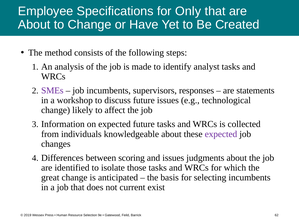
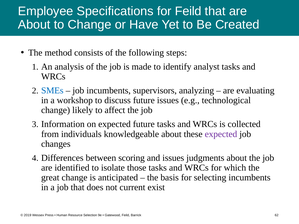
for Only: Only -> Feild (188, 11)
SMEs colour: purple -> blue (52, 91)
responses: responses -> analyzing (197, 91)
statements: statements -> evaluating (255, 91)
